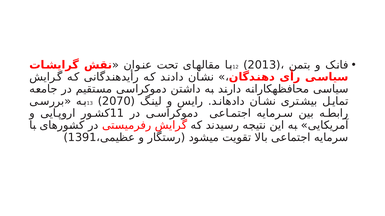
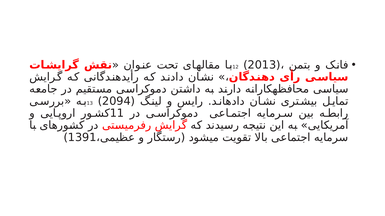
2070: 2070 -> 2094 (116, 101)
